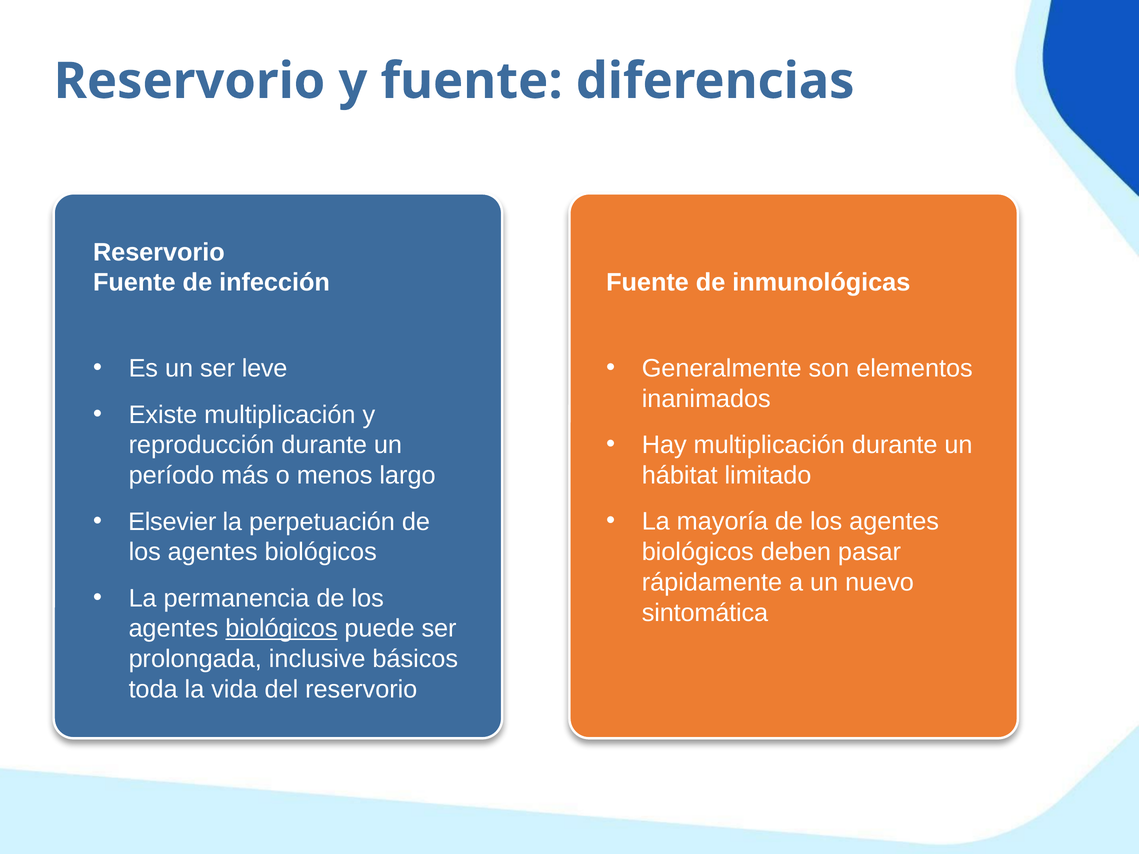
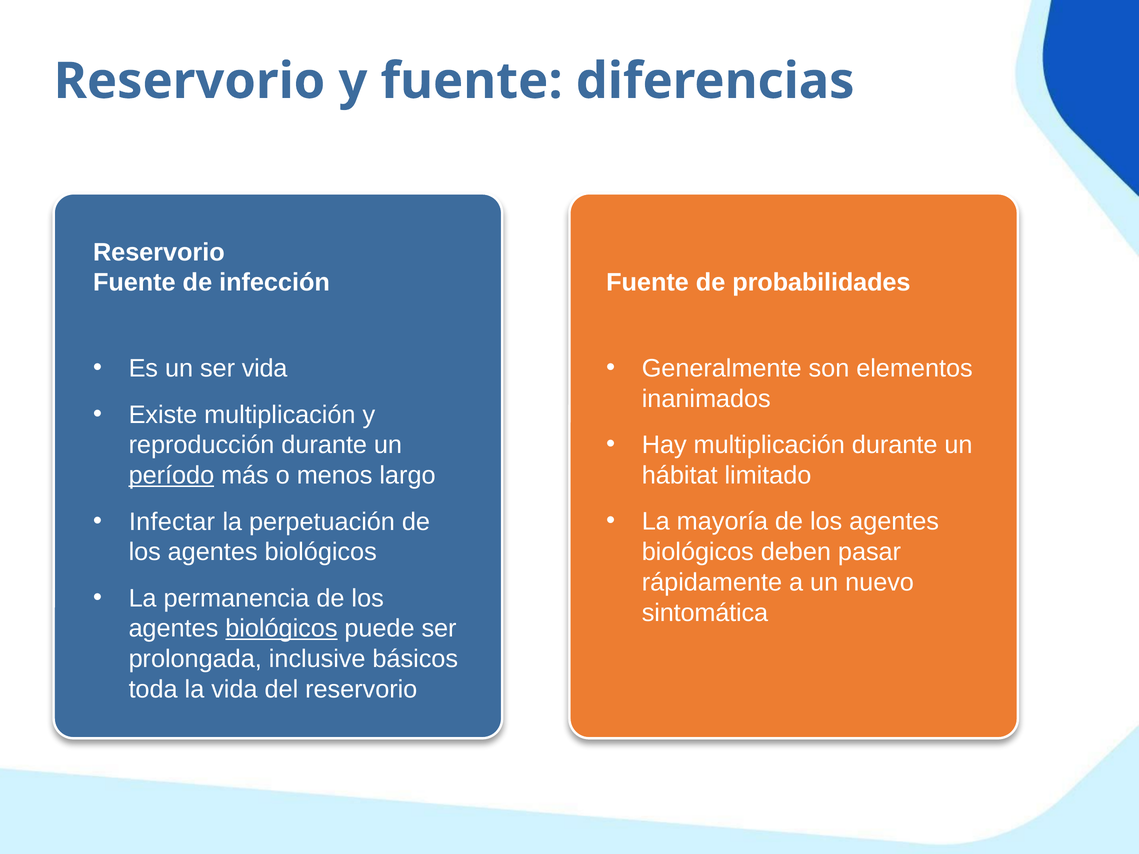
inmunológicas: inmunológicas -> probabilidades (821, 283)
ser leve: leve -> vida (265, 369)
período underline: none -> present (171, 476)
Elsevier: Elsevier -> Infectar (172, 522)
